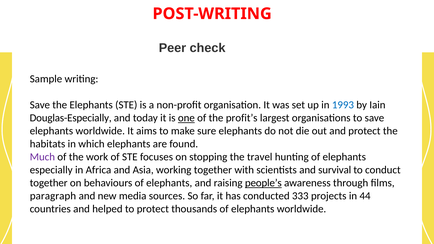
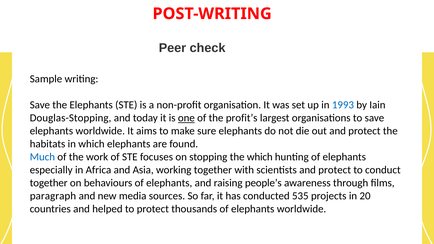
Douglas-Especially: Douglas-Especially -> Douglas-Stopping (71, 118)
Much colour: purple -> blue (42, 157)
the travel: travel -> which (260, 157)
scientists and survival: survival -> protect (335, 170)
people’s underline: present -> none (263, 183)
333: 333 -> 535 (300, 196)
44: 44 -> 20 (365, 196)
